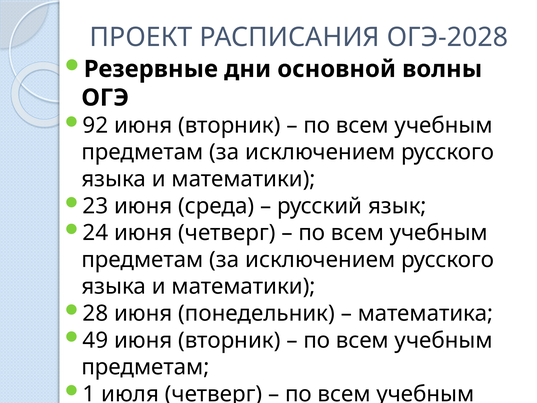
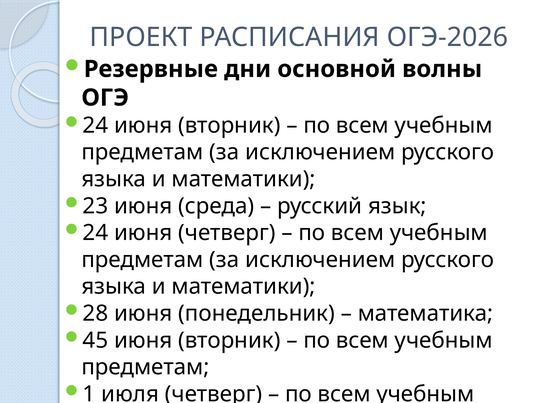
ОГЭ-2028: ОГЭ-2028 -> ОГЭ-2026 (447, 37)
92: 92 -> 24 (95, 125)
49: 49 -> 45 (95, 340)
